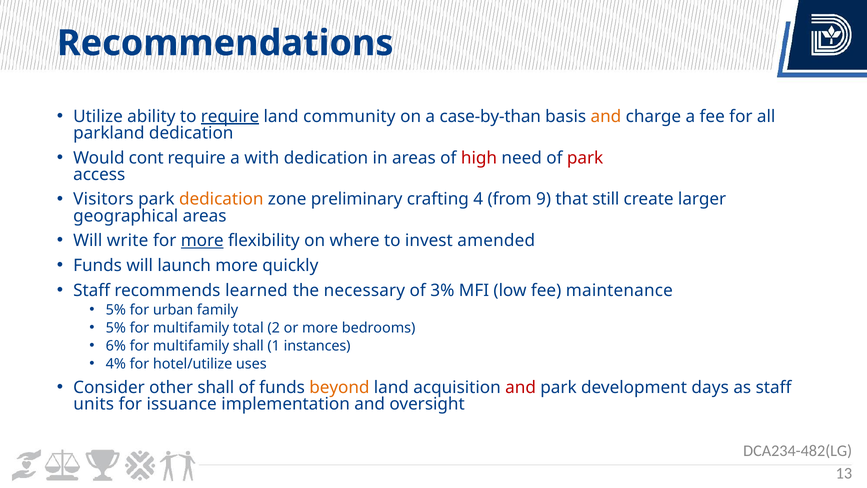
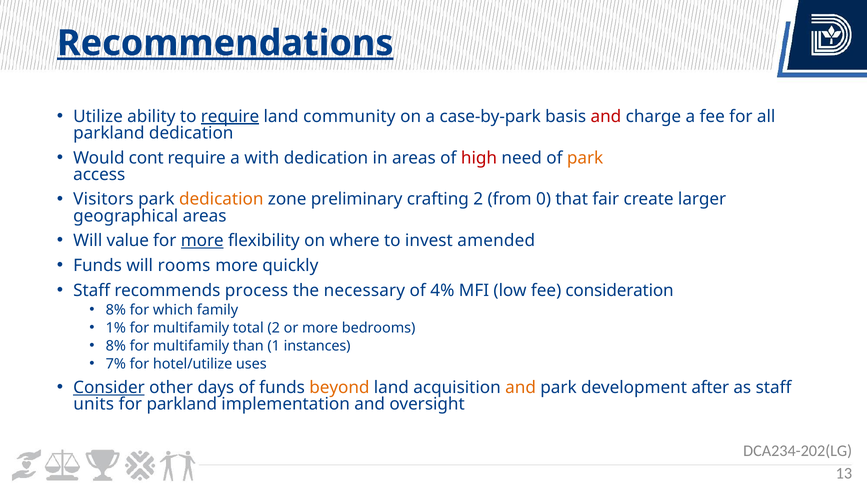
Recommendations underline: none -> present (225, 43)
case-by-than: case-by-than -> case-by-park (490, 116)
and colour: orange -> red (606, 116)
park colour: red -> orange (585, 158)
crafting 4: 4 -> 2 (478, 199)
9: 9 -> 0 (544, 199)
still: still -> fair (606, 199)
write: write -> value (128, 241)
launch: launch -> rooms (184, 265)
learned: learned -> process (256, 290)
3%: 3% -> 4% (442, 290)
maintenance: maintenance -> consideration (620, 290)
5%: 5% -> 8% (116, 310)
urban: urban -> which (173, 310)
5%: 5% -> 1% (116, 328)
6%: 6% -> 8% (116, 346)
multifamily shall: shall -> than (248, 346)
4%: 4% -> 7% (116, 364)
Consider underline: none -> present (109, 387)
other shall: shall -> days (216, 387)
and colour: red -> orange (521, 387)
days: days -> after (710, 387)
for issuance: issuance -> parkland (182, 404)
DCA234-482(LG: DCA234-482(LG -> DCA234-202(LG (798, 451)
